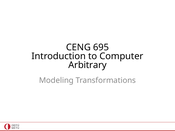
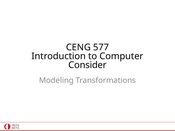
695: 695 -> 577 (101, 47)
Arbitrary: Arbitrary -> Consider (88, 65)
